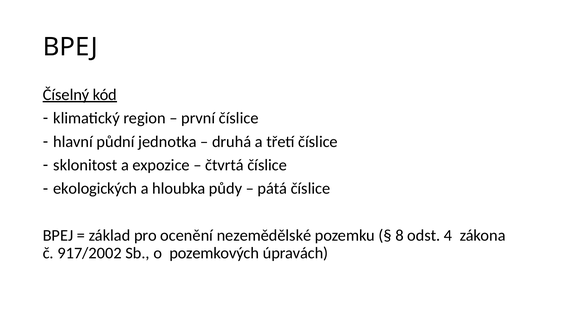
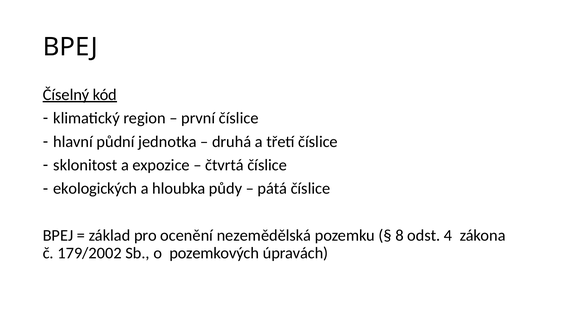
nezemědělské: nezemědělské -> nezemědělská (264, 236)
917/2002: 917/2002 -> 179/2002 (90, 254)
